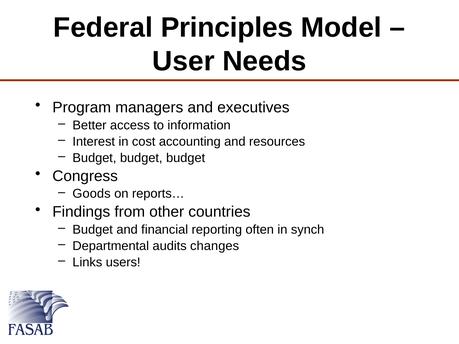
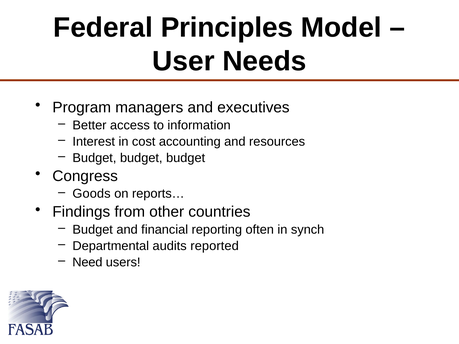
changes: changes -> reported (215, 246)
Links: Links -> Need (87, 262)
